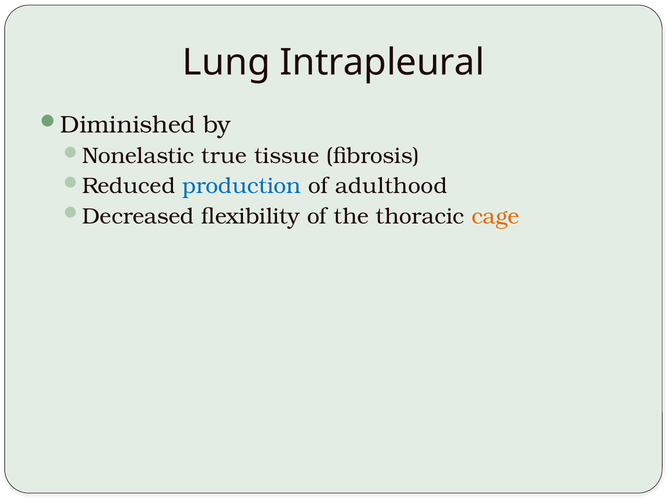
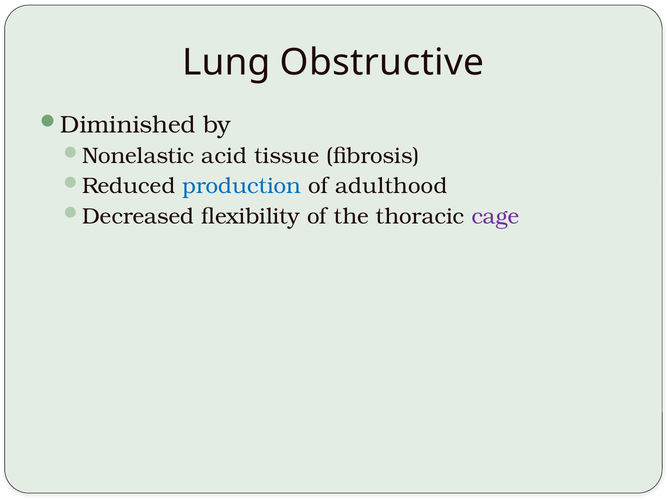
Intrapleural: Intrapleural -> Obstructive (382, 63)
true: true -> acid (224, 156)
cage colour: orange -> purple (495, 216)
